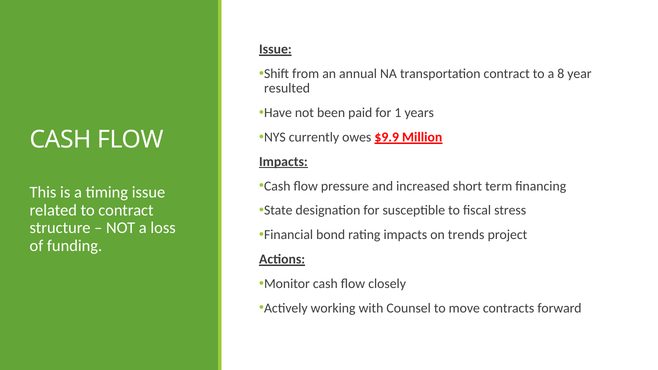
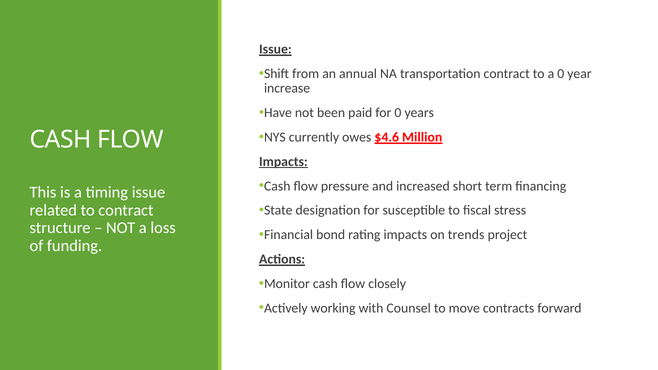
a 8: 8 -> 0 (561, 74)
resulted: resulted -> increase (287, 88)
for 1: 1 -> 0 (398, 113)
$9.9: $9.9 -> $4.6 (387, 137)
